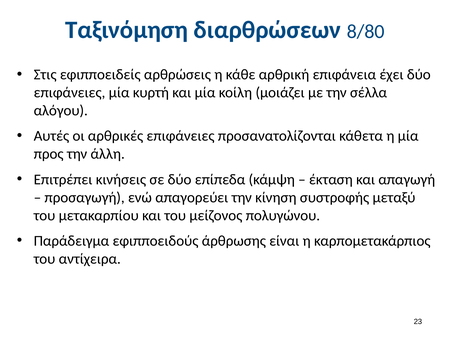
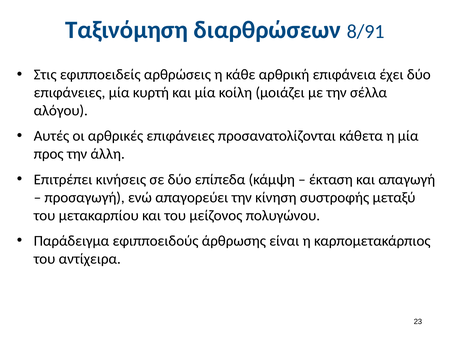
8/80: 8/80 -> 8/91 (366, 31)
